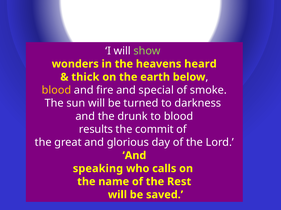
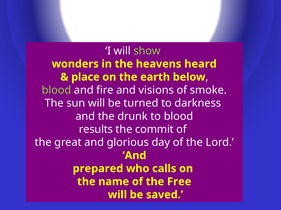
thick: thick -> place (85, 77)
blood colour: yellow -> light green (56, 90)
special: special -> visions (156, 90)
speaking: speaking -> prepared (98, 169)
Rest: Rest -> Free (179, 182)
